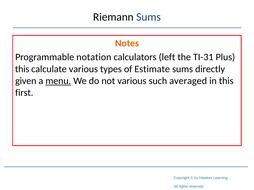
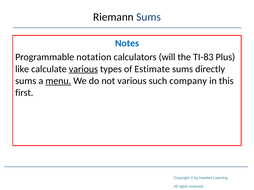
Notes colour: orange -> blue (127, 43)
left: left -> will (167, 57)
TI-31: TI-31 -> TI-83 (203, 57)
this: this -> like (22, 69)
various underline: none -> present (83, 69)
given: given -> sums (26, 81)
averaged: averaged -> company (188, 81)
